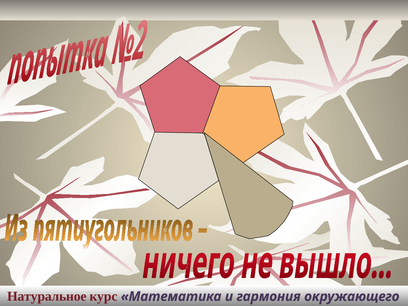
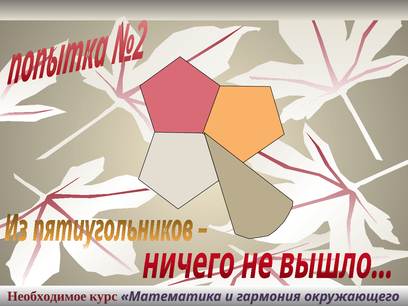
Натуральное: Натуральное -> Необходимое (47, 296)
